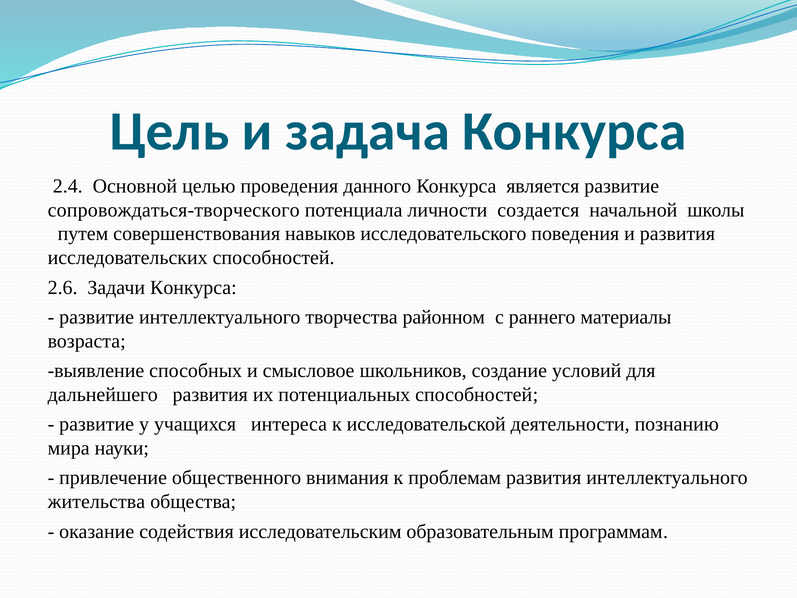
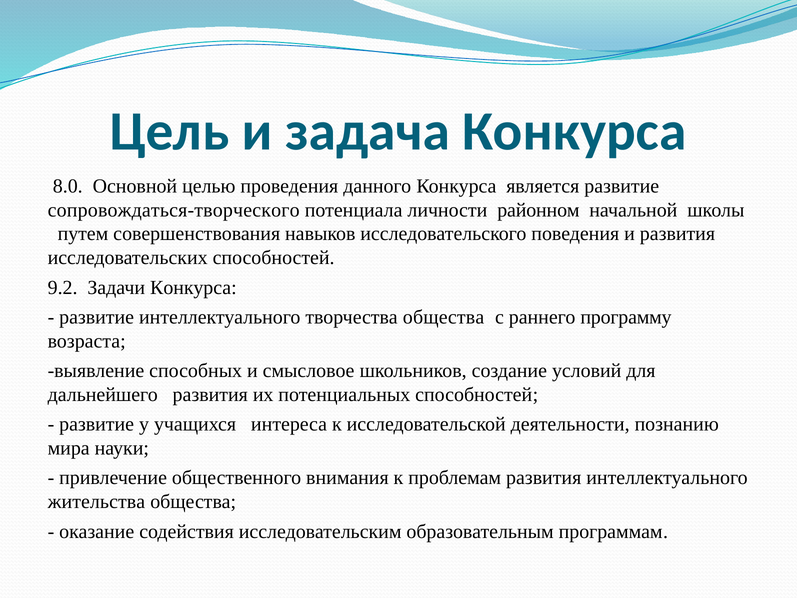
2.4: 2.4 -> 8.0 (68, 186)
создается: создается -> районном (538, 210)
2.6: 2.6 -> 9.2 (63, 287)
творчества районном: районном -> общества (444, 317)
материалы: материалы -> программу (626, 317)
